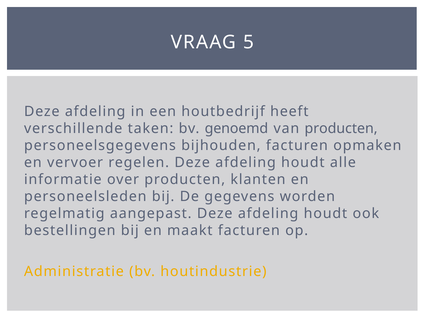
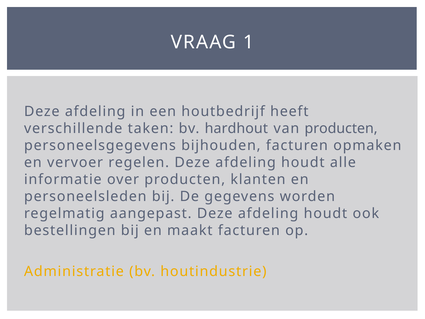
5: 5 -> 1 (249, 42)
genoemd: genoemd -> hardhout (236, 128)
